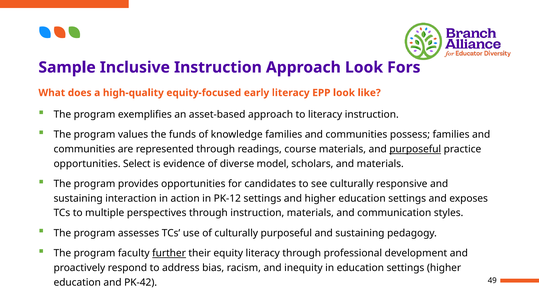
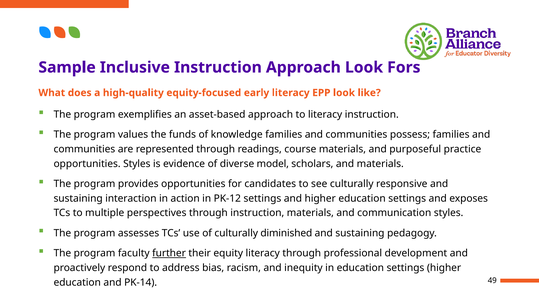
purposeful underline: present -> none (415, 149)
opportunities Select: Select -> Styles (137, 164)
culturally purposeful: purposeful -> diminished (286, 233)
PK-42: PK-42 -> PK-14 (141, 283)
